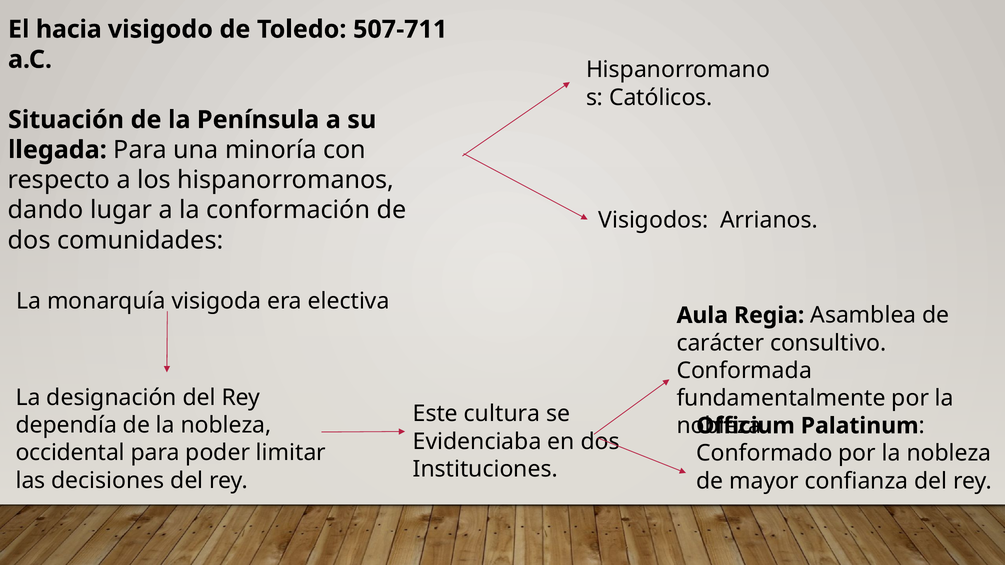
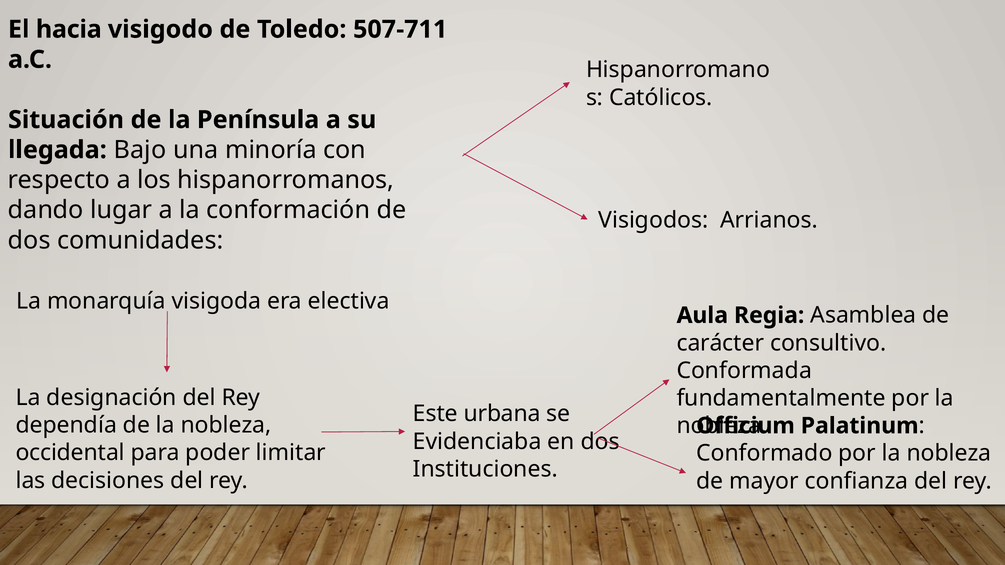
llegada Para: Para -> Bajo (140, 150)
cultura: cultura -> urbana (502, 414)
